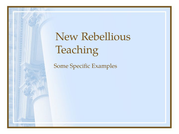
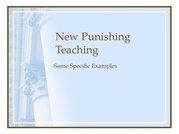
Rebellious: Rebellious -> Punishing (106, 37)
